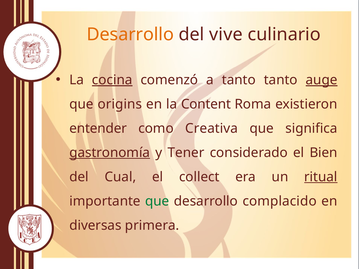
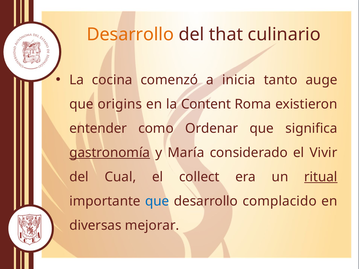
vive: vive -> that (226, 34)
cocina underline: present -> none (112, 80)
a tanto: tanto -> inicia (239, 80)
auge underline: present -> none (322, 80)
Creativa: Creativa -> Ordenar (212, 129)
Tener: Tener -> María (186, 153)
Bien: Bien -> Vivir (323, 153)
que colour: green -> blue (157, 201)
primera: primera -> mejorar (152, 226)
